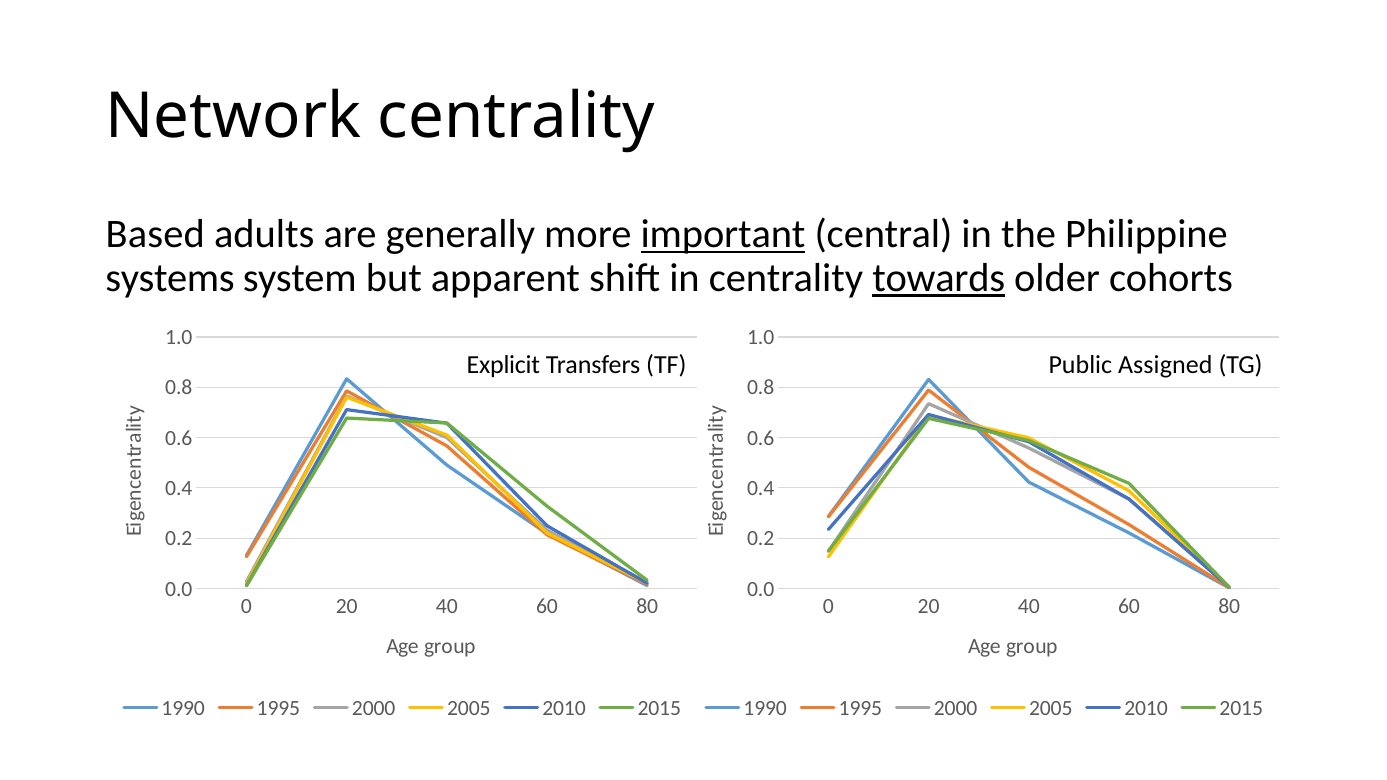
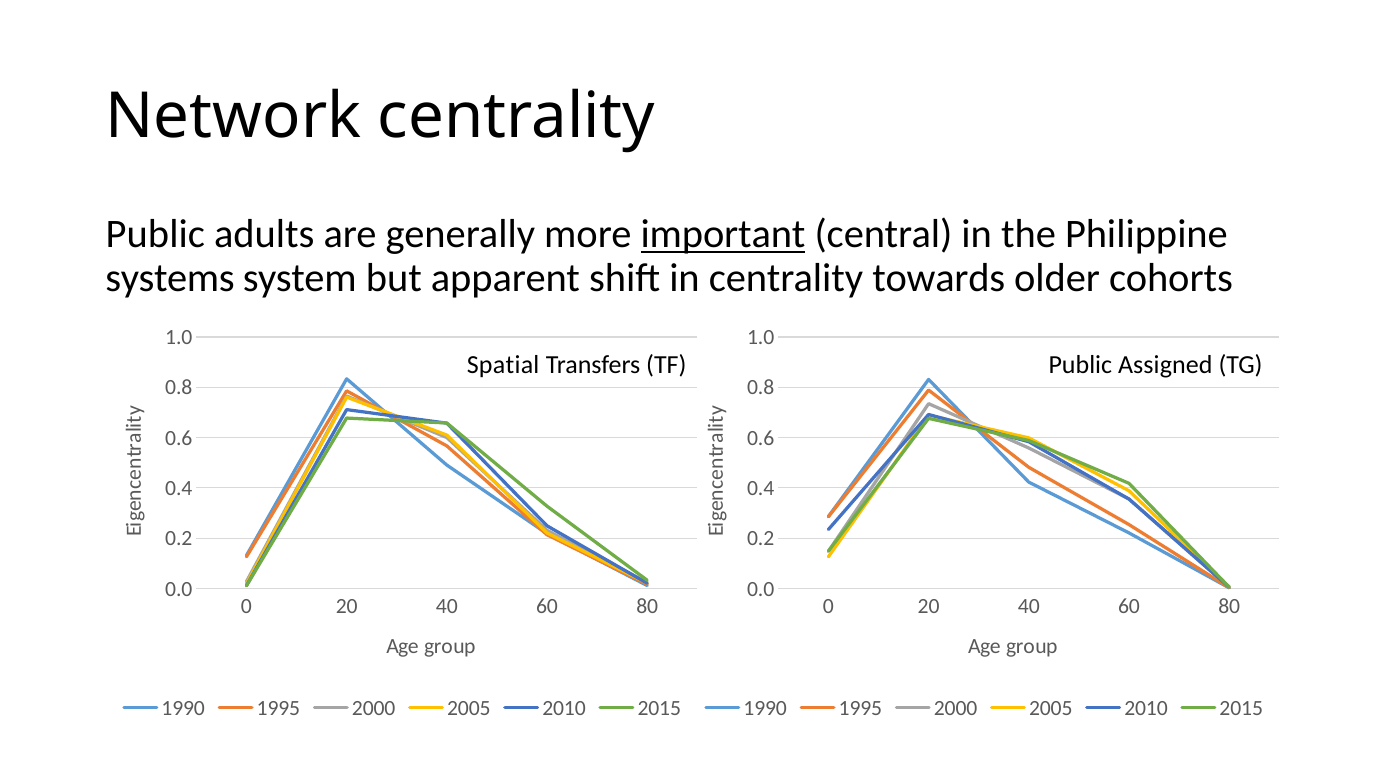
Based: Based -> Public (155, 235)
towards underline: present -> none (939, 278)
Explicit: Explicit -> Spatial (503, 365)
